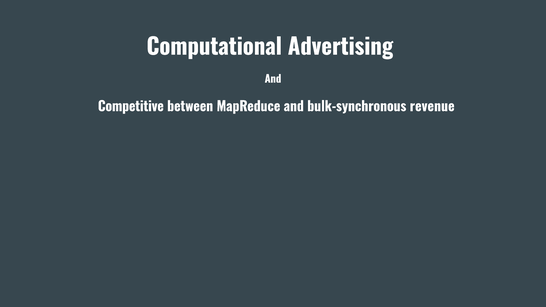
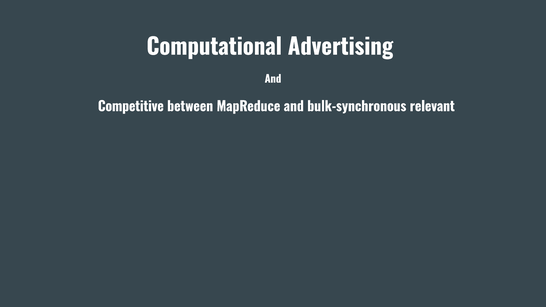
revenue: revenue -> relevant (432, 107)
